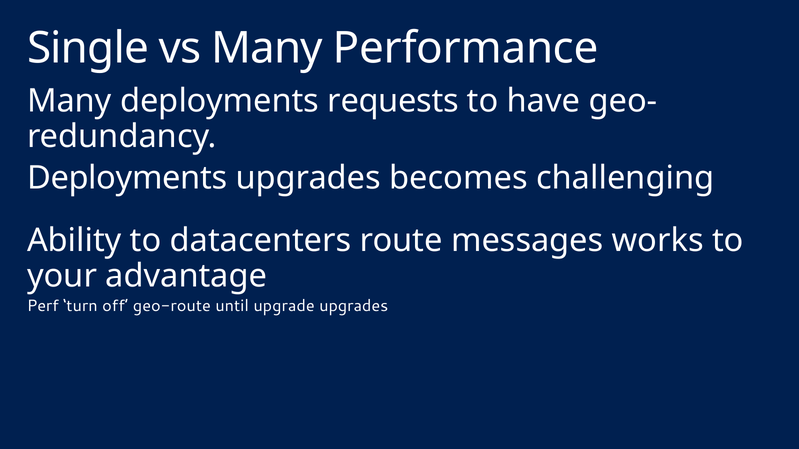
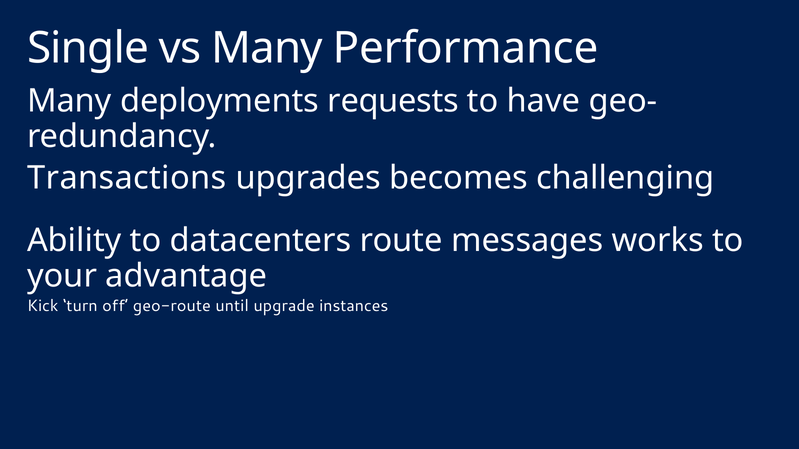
Deployments: Deployments -> Transactions (127, 178)
Perf: Perf -> Kick (43, 306)
upgrade upgrades: upgrades -> instances (354, 306)
